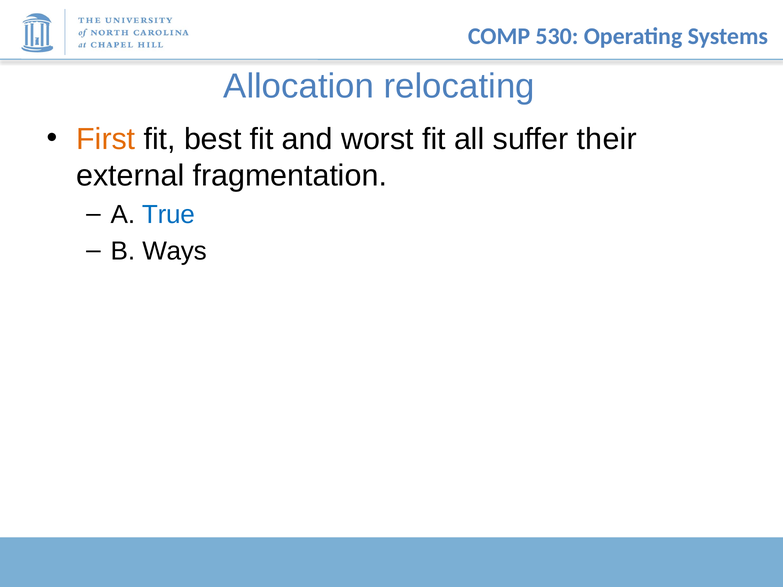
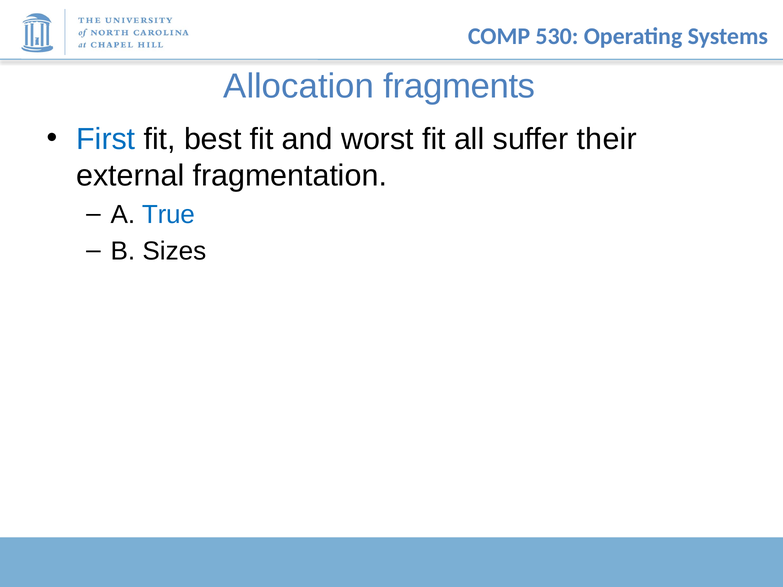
relocating: relocating -> fragments (459, 87)
First colour: orange -> blue (106, 139)
Ways: Ways -> Sizes (174, 251)
